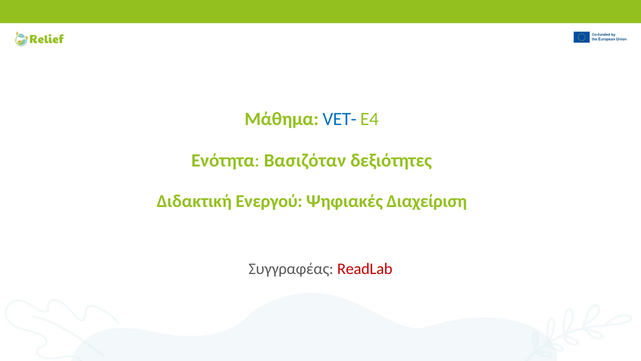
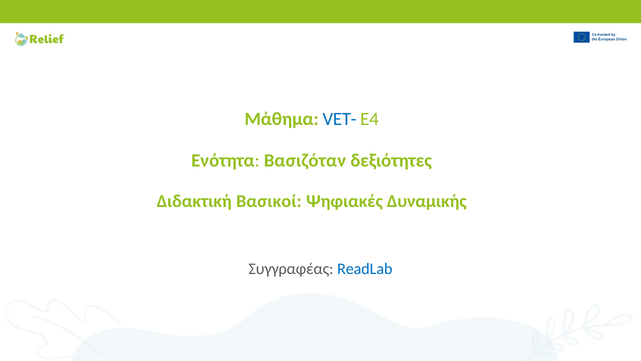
Ενεργού: Ενεργού -> Βασικοί (269, 201)
Διαχείριση: Διαχείριση -> Δυναμικής (427, 201)
ReadLab colour: red -> blue (365, 269)
